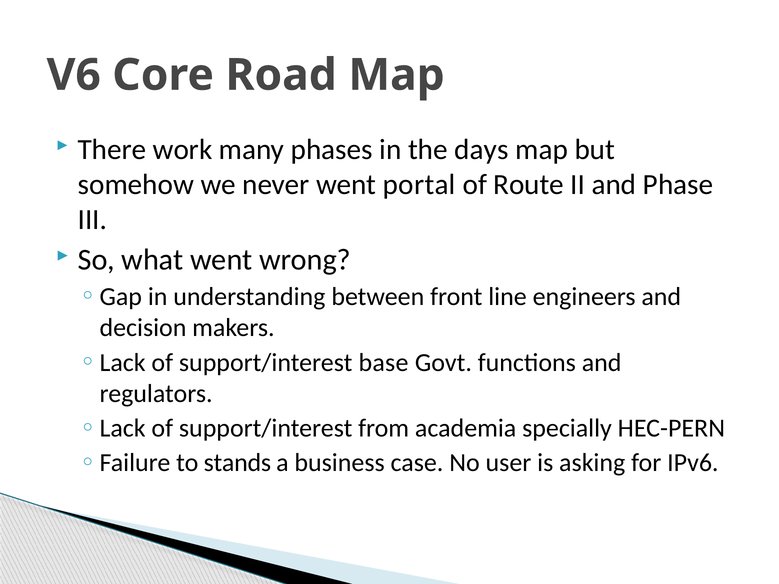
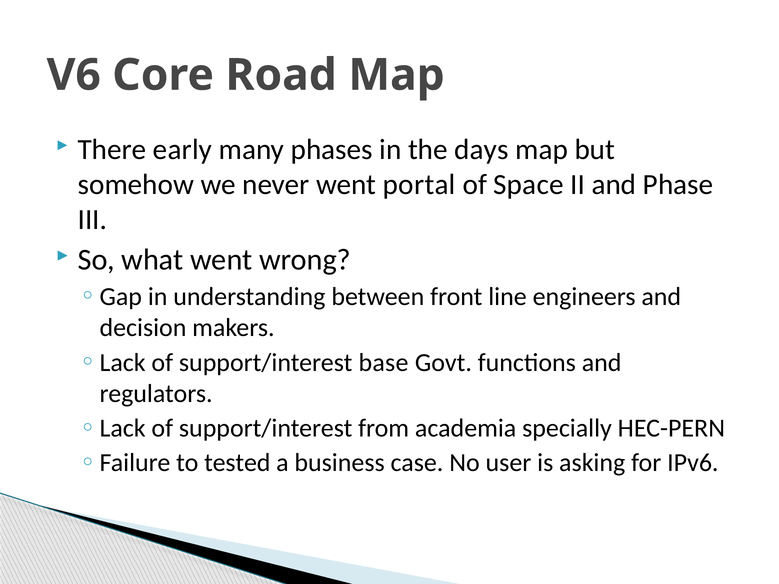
work: work -> early (182, 150)
Route: Route -> Space (529, 185)
stands: stands -> tested (237, 463)
